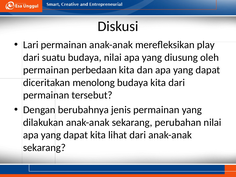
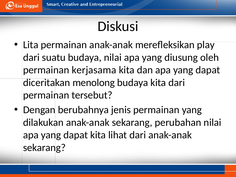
Lari: Lari -> Lita (31, 45)
perbedaan: perbedaan -> kerjasama (94, 70)
